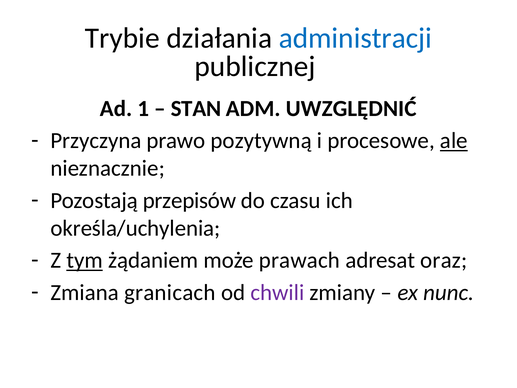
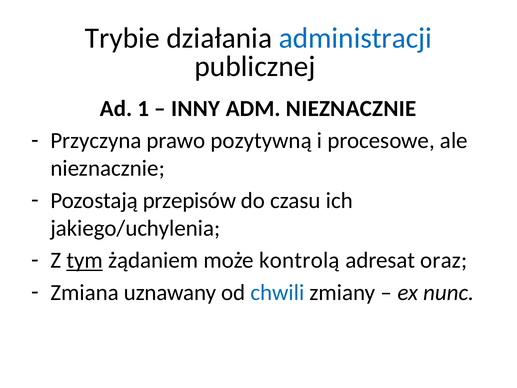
STAN: STAN -> INNY (196, 108)
ADM UWZGLĘDNIĆ: UWZGLĘDNIĆ -> NIEZNACZNIE (351, 108)
ale underline: present -> none (454, 141)
określa/uchylenia: określa/uchylenia -> jakiego/uchylenia (135, 228)
prawach: prawach -> kontrolą (299, 260)
granicach: granicach -> uznawany (170, 292)
chwili colour: purple -> blue (277, 292)
